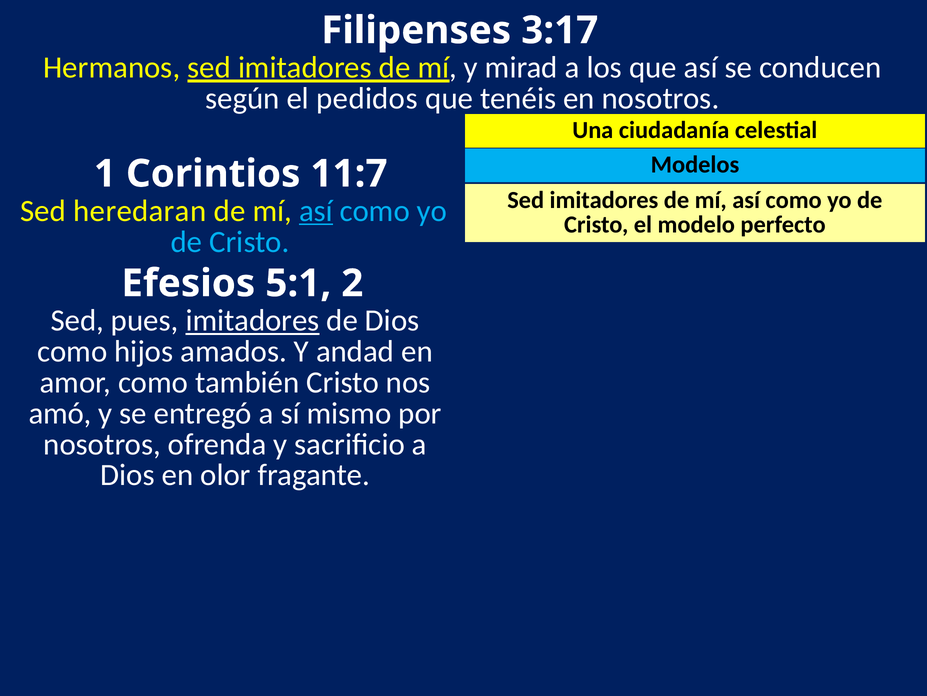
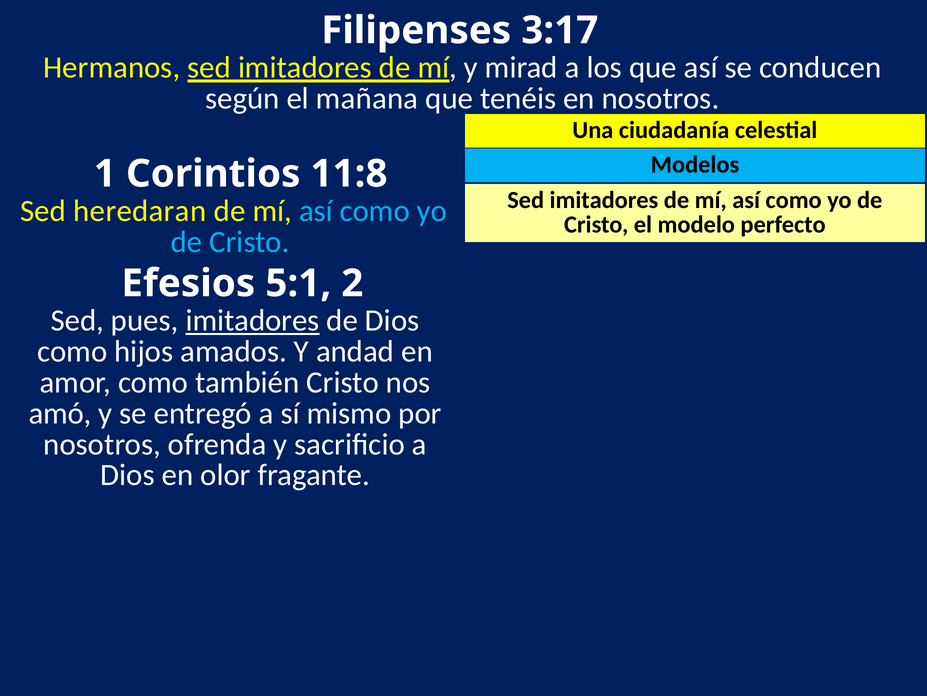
pedidos: pedidos -> mañana (367, 98)
11:7: 11:7 -> 11:8 (349, 174)
así underline: present -> none (316, 211)
